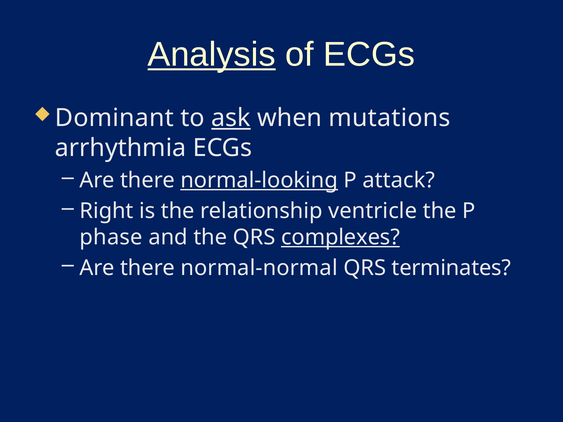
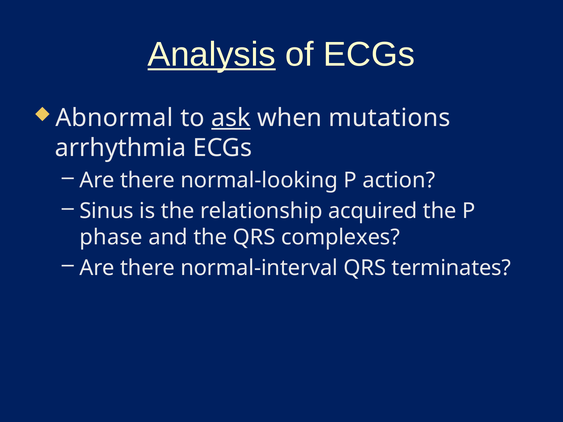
Dominant: Dominant -> Abnormal (114, 118)
normal-looking underline: present -> none (259, 180)
attack: attack -> action (399, 180)
Right: Right -> Sinus (107, 211)
ventricle: ventricle -> acquired (373, 211)
complexes underline: present -> none (341, 237)
normal-normal: normal-normal -> normal-interval (259, 268)
